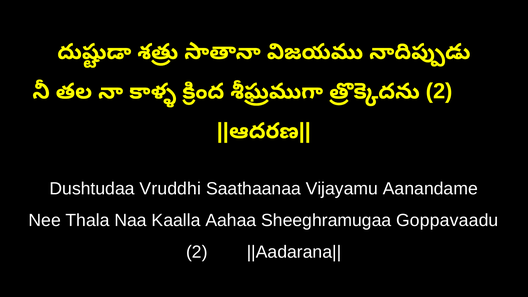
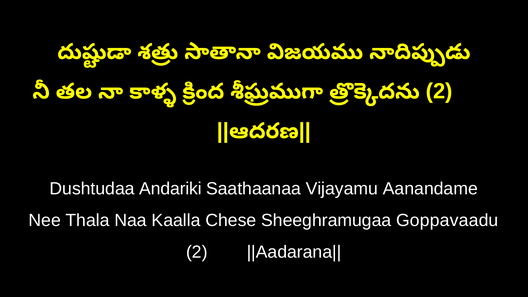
Vruddhi: Vruddhi -> Andariki (170, 189)
Aahaa: Aahaa -> Chese (231, 220)
